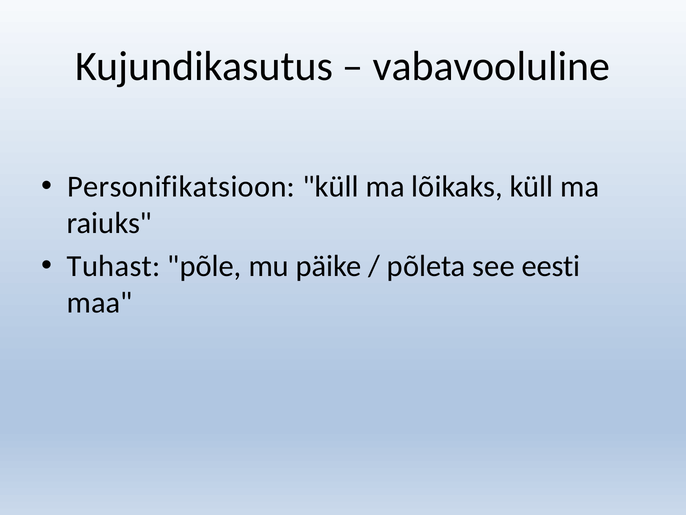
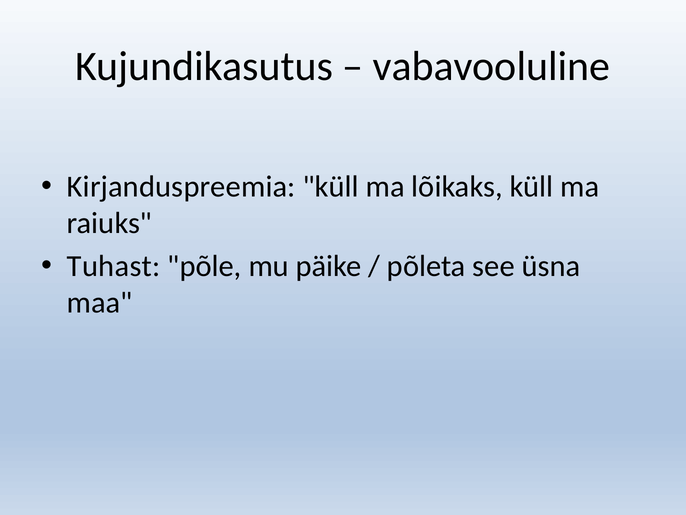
Personifikatsioon: Personifikatsioon -> Kirjanduspreemia (181, 187)
eesti: eesti -> üsna (551, 266)
